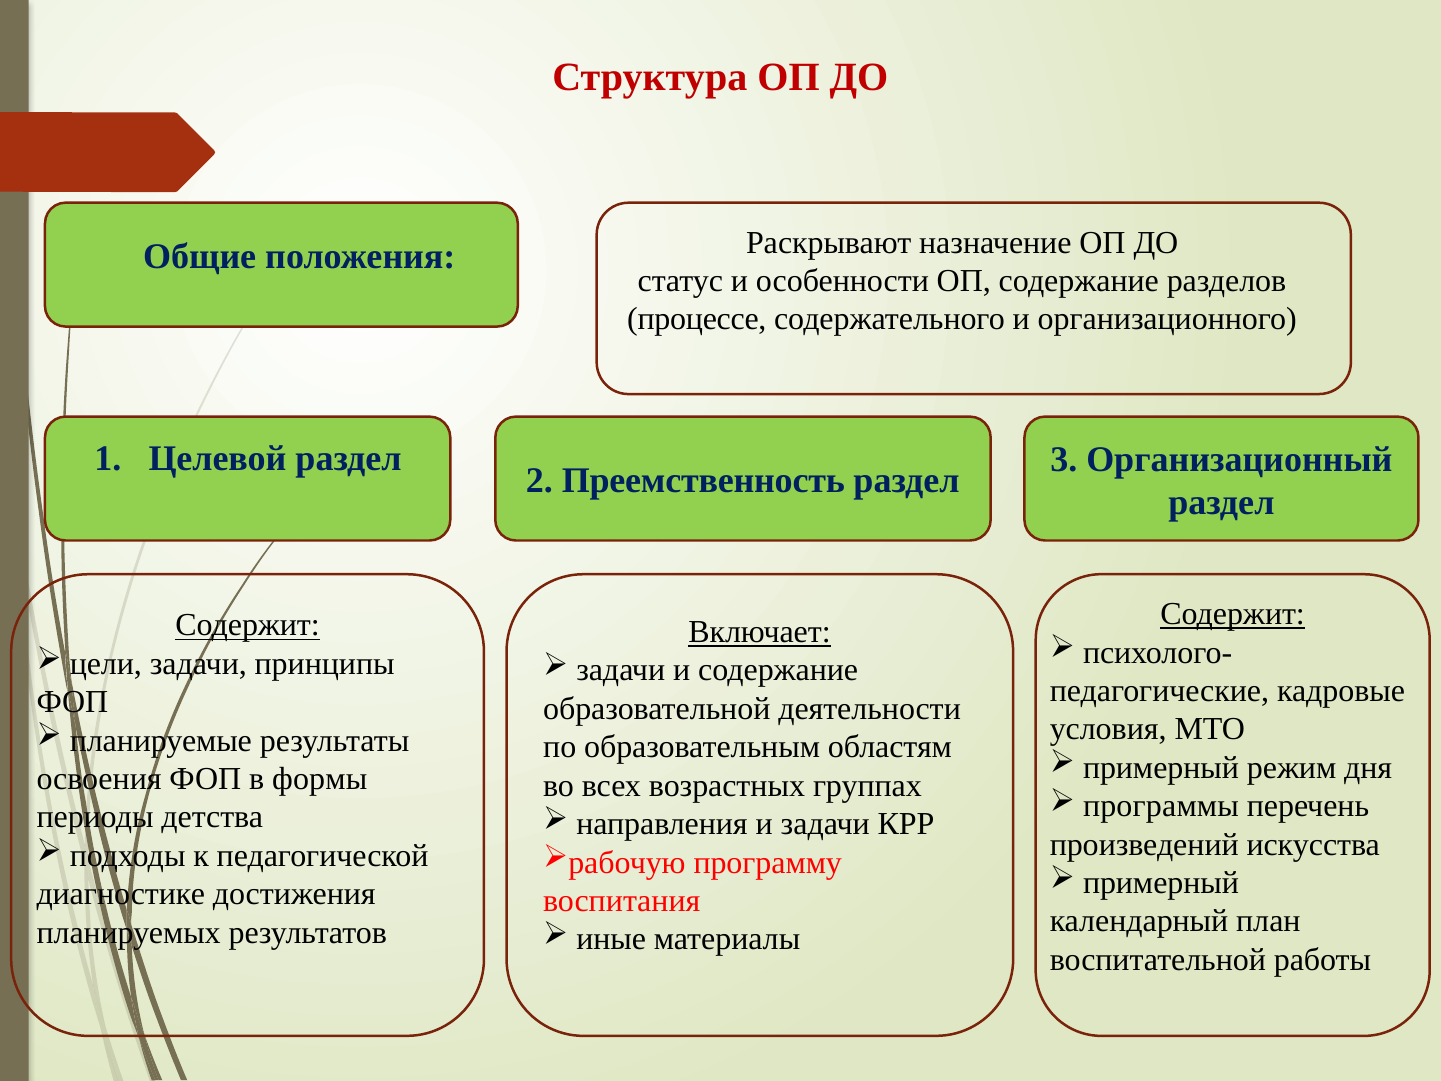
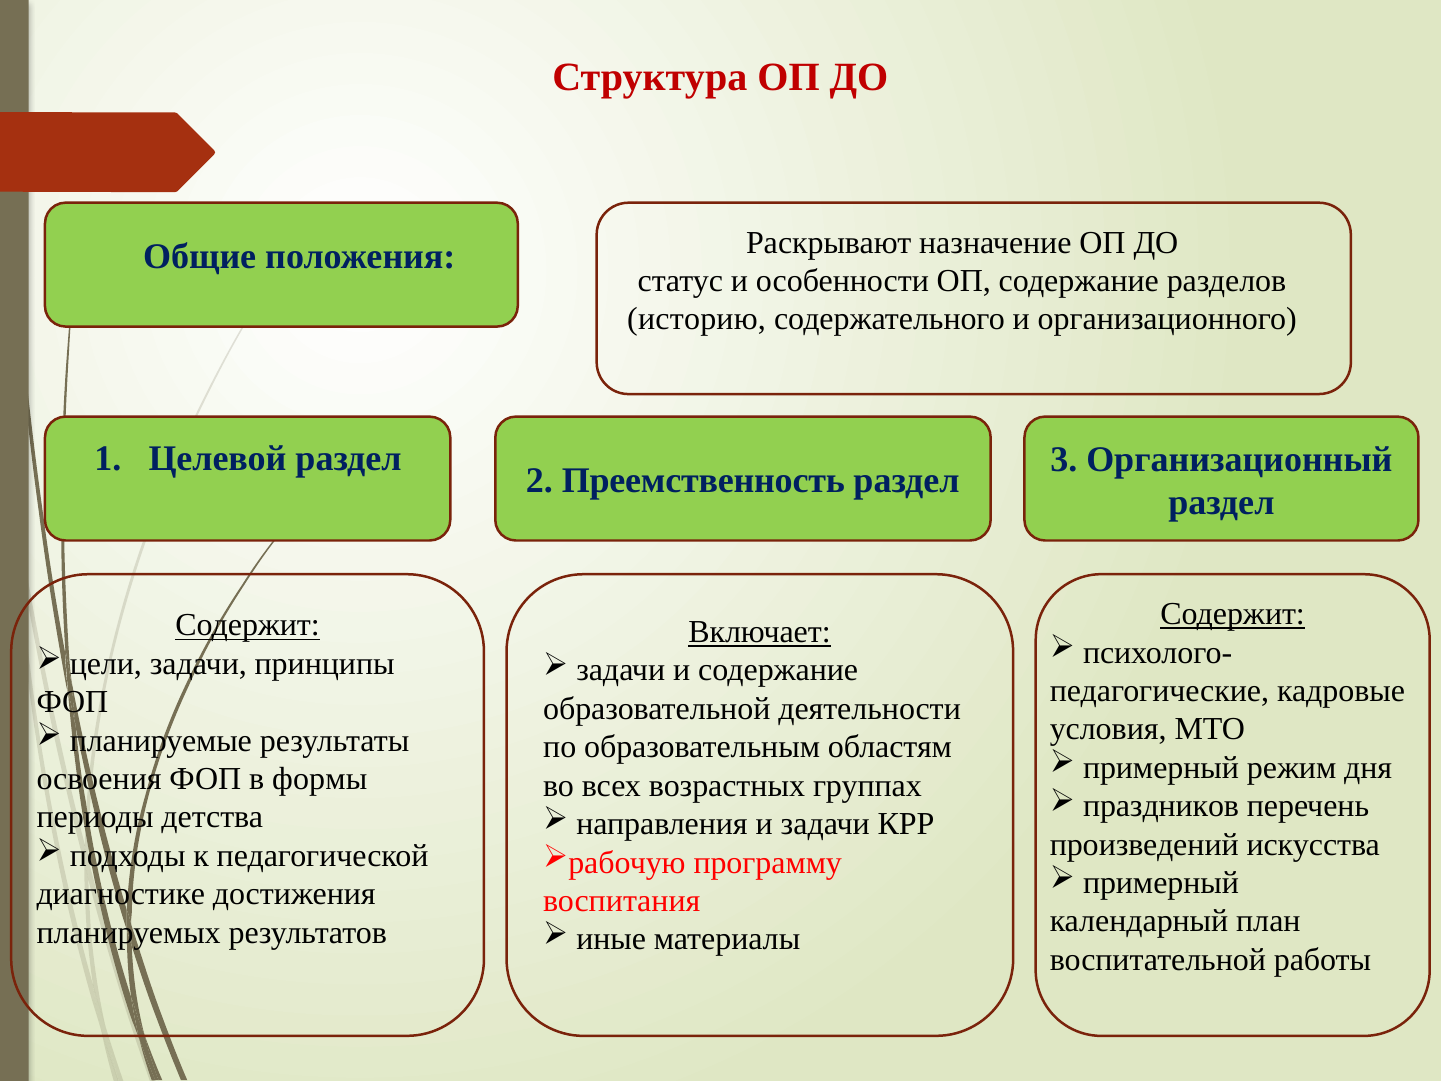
процессе: процессе -> историю (697, 319)
программы: программы -> праздников (1161, 806)
